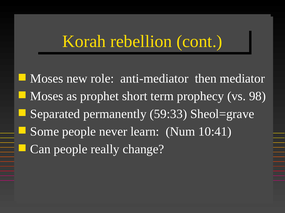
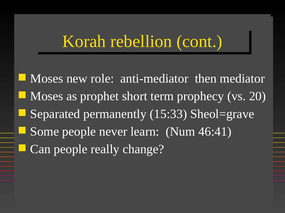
98: 98 -> 20 (257, 97)
59:33: 59:33 -> 15:33 (168, 114)
10:41: 10:41 -> 46:41 (215, 132)
